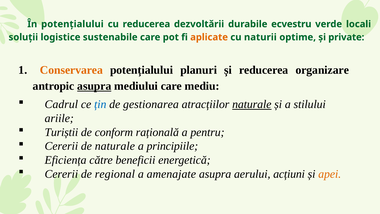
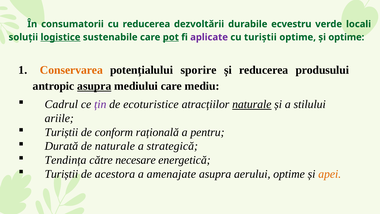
În potențialului: potențialului -> consumatorii (72, 24)
logistice underline: none -> present (60, 37)
pot underline: none -> present (171, 37)
aplicate colour: orange -> purple (209, 37)
cu naturii: naturii -> turiștii (260, 37)
și private: private -> optime (346, 37)
planuri: planuri -> sporire (199, 70)
organizare: organizare -> produsului (322, 70)
țin colour: blue -> purple (100, 104)
gestionarea: gestionarea -> ecoturistice (151, 104)
Cererii: Cererii -> Durată (61, 146)
principiile: principiile -> strategică (172, 146)
Eficiența: Eficiența -> Tendința (66, 160)
beneficii: beneficii -> necesare (136, 160)
Cererii: Cererii -> Turiștii (61, 174)
regional: regional -> acestora (115, 174)
aerului acțiuni: acțiuni -> optime (289, 174)
